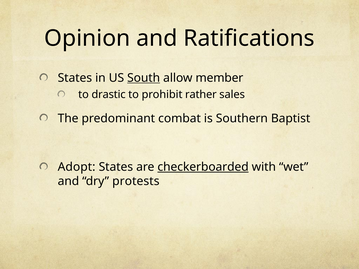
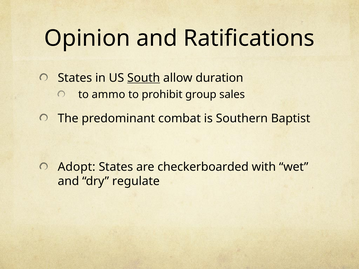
member: member -> duration (219, 78)
drastic: drastic -> ammo (108, 95)
rather: rather -> group (201, 95)
checkerboarded underline: present -> none (203, 167)
protests: protests -> regulate (136, 181)
